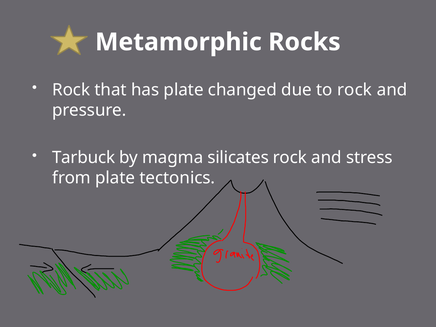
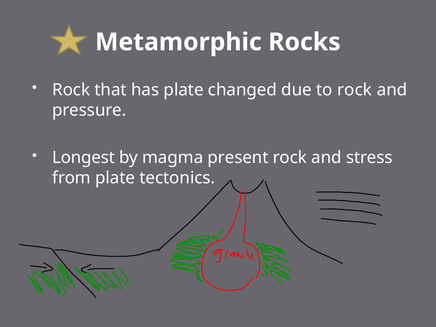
Tarbuck: Tarbuck -> Longest (84, 158)
silicates: silicates -> present (238, 158)
